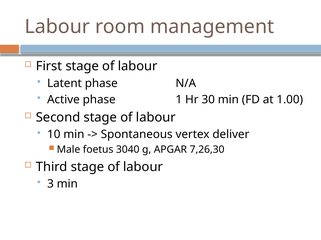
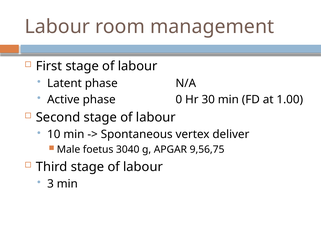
1: 1 -> 0 (179, 100)
7,26,30: 7,26,30 -> 9,56,75 (207, 150)
